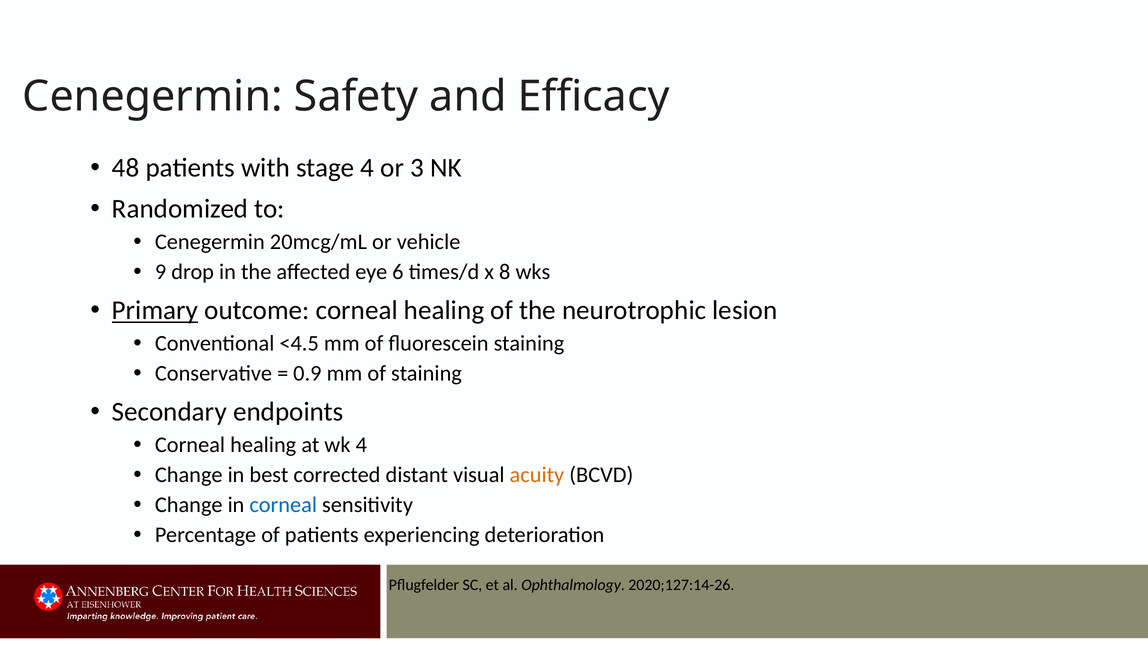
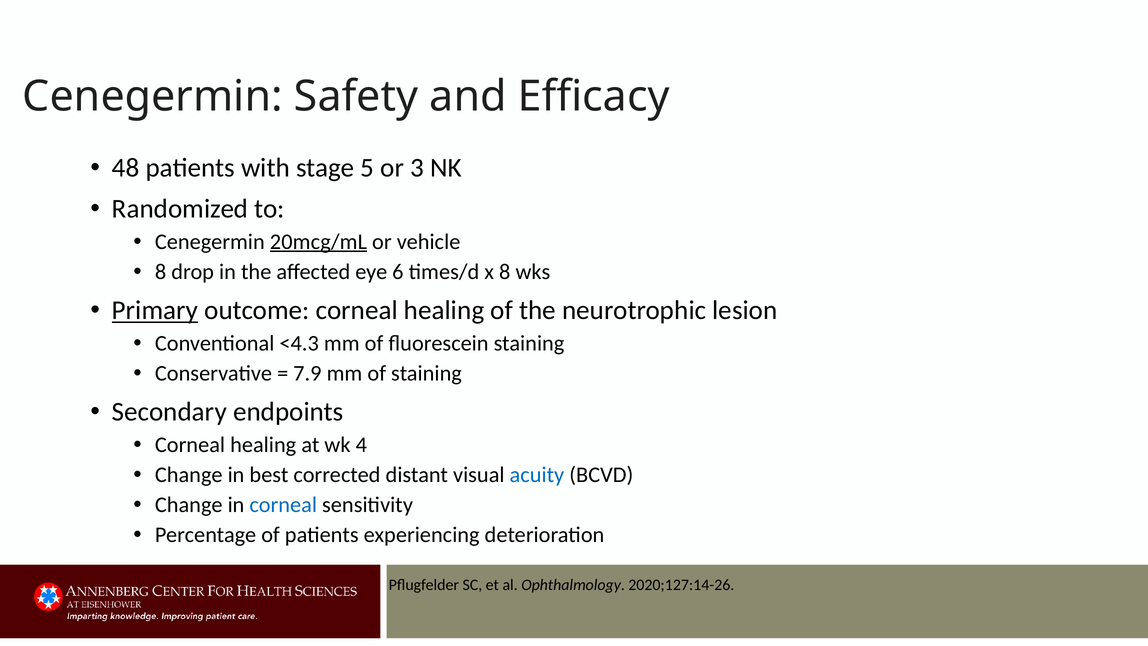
stage 4: 4 -> 5 (367, 168)
20mcg/mL underline: none -> present (318, 242)
9: 9 -> 8 (161, 272)
<4.5: <4.5 -> <4.3 (299, 343)
0.9: 0.9 -> 7.9 (307, 373)
acuity colour: orange -> blue (537, 475)
